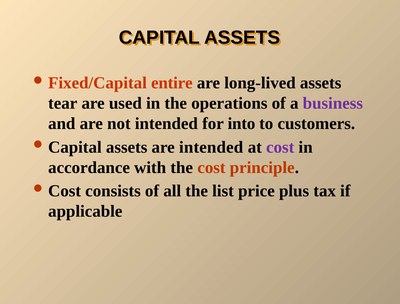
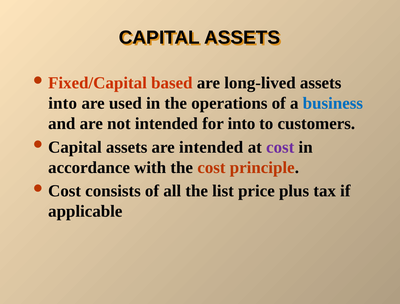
entire: entire -> based (172, 83)
tear: tear -> into (63, 103)
business colour: purple -> blue (333, 103)
